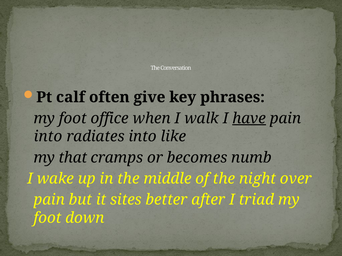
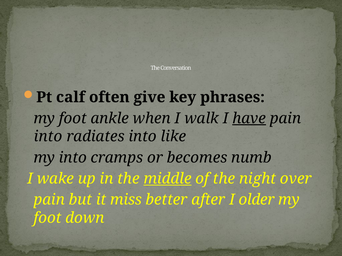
office: office -> ankle (110, 118)
my that: that -> into (73, 158)
middle underline: none -> present (168, 179)
sites: sites -> miss (126, 200)
triad: triad -> older (257, 200)
